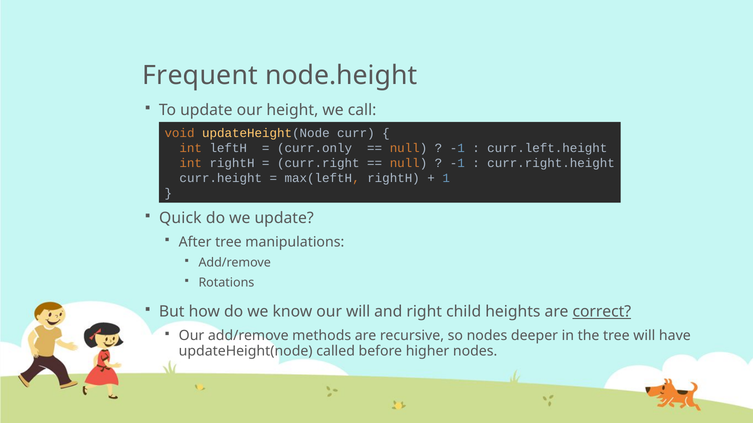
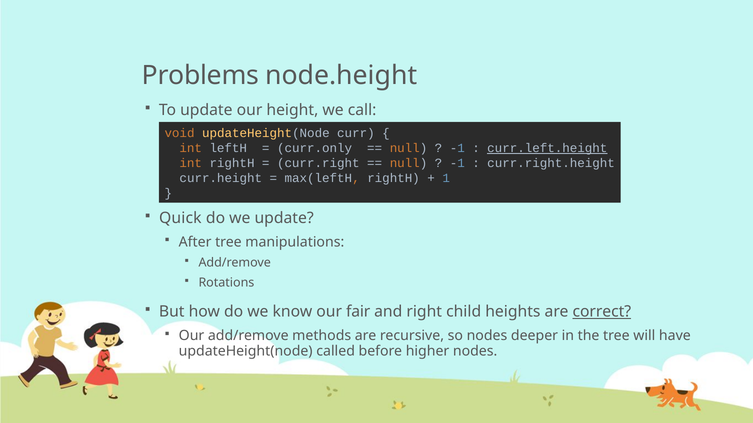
Frequent: Frequent -> Problems (200, 76)
curr.left.height underline: none -> present (547, 148)
our will: will -> fair (358, 312)
